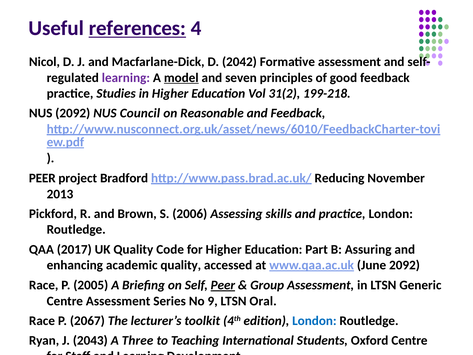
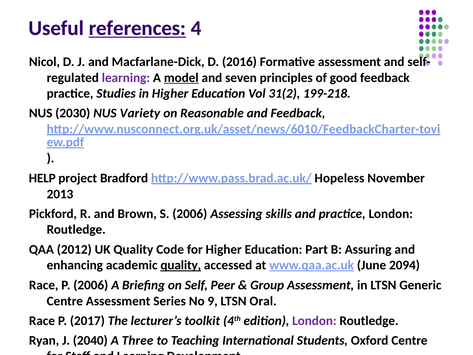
2042: 2042 -> 2016 (239, 62)
NUS 2092: 2092 -> 2030 (73, 113)
Council: Council -> Variety (140, 113)
PEER: PEER -> HELP (42, 178)
Reducing: Reducing -> Hopeless (339, 178)
2017: 2017 -> 2012 (74, 249)
quality underline: none -> present (181, 265)
June 2092: 2092 -> 2094 (405, 265)
P 2005: 2005 -> 2006 (91, 285)
Peer underline: present -> none (223, 285)
2067: 2067 -> 2017 (87, 321)
London colour: blue -> purple (314, 321)
2043: 2043 -> 2040 (90, 340)
